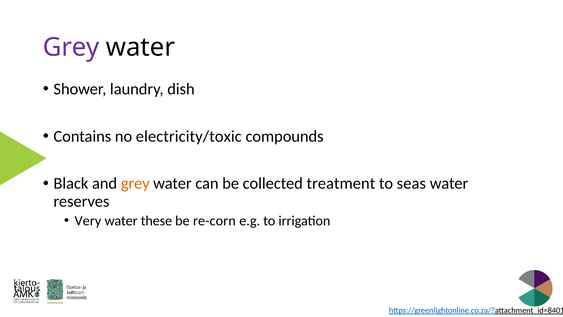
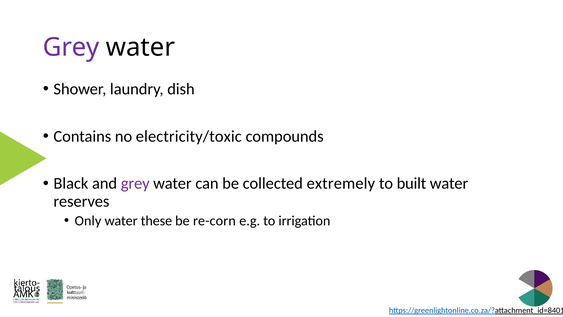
grey colour: orange -> purple (135, 183)
treatment: treatment -> extremely (341, 183)
seas: seas -> built (412, 183)
Very: Very -> Only (88, 221)
